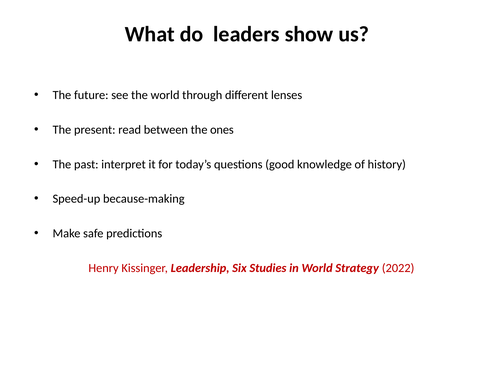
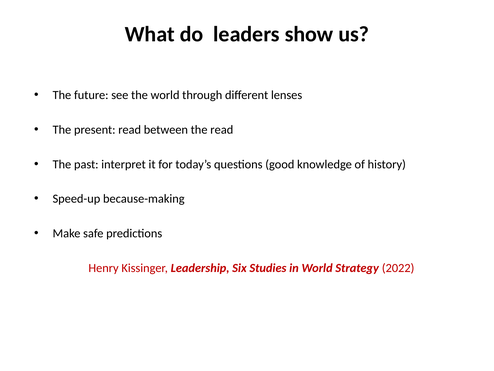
the ones: ones -> read (222, 129)
